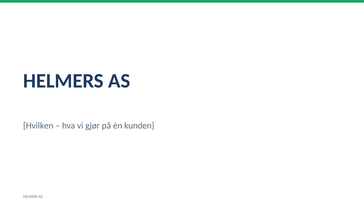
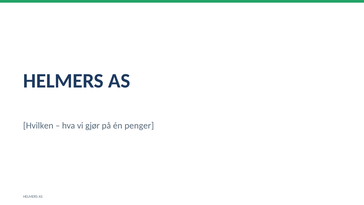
kunden: kunden -> penger (139, 125)
